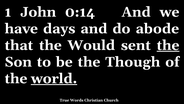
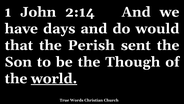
0:14: 0:14 -> 2:14 (80, 12)
abode: abode -> would (157, 29)
Would: Would -> Perish (91, 45)
the underline: present -> none (168, 45)
